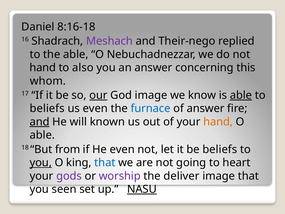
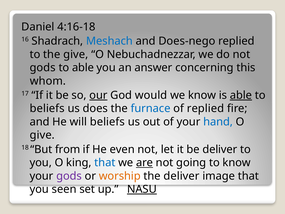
8:16-18: 8:16-18 -> 4:16-18 (76, 27)
Meshach colour: purple -> blue (109, 41)
Their-nego: Their-nego -> Does-nego (187, 41)
the able: able -> give (76, 54)
hand: hand -> gods (43, 68)
to also: also -> able (83, 68)
God image: image -> would (151, 95)
us even: even -> does (95, 108)
of answer: answer -> replied (205, 108)
and underline: present -> none (40, 122)
will known: known -> beliefs (107, 122)
hand colour: orange -> blue (218, 122)
able: able -> give (42, 135)
be beliefs: beliefs -> deliver (220, 149)
you underline: present -> none (41, 162)
are underline: none -> present (145, 162)
to heart: heart -> know (237, 162)
worship colour: purple -> orange (120, 176)
